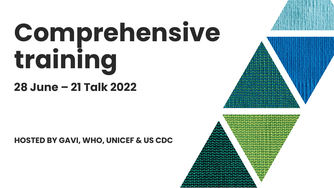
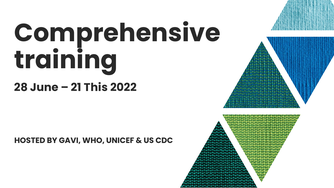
Talk: Talk -> This (96, 87)
